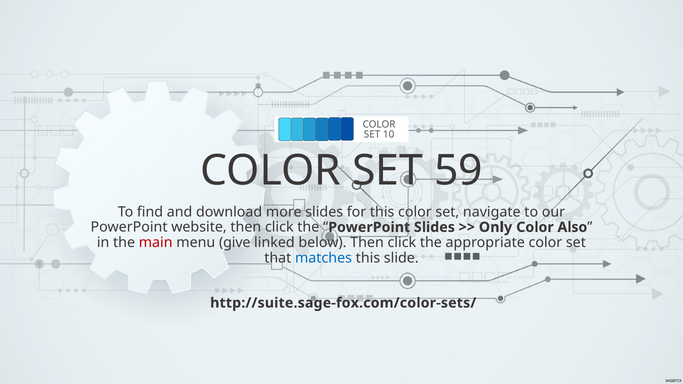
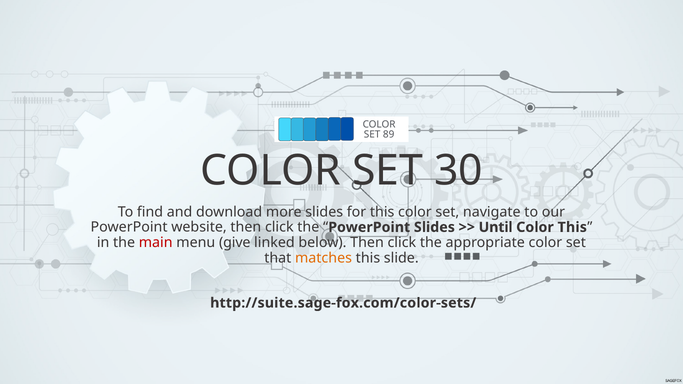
10: 10 -> 89 (389, 135)
59: 59 -> 30 (458, 171)
Only: Only -> Until (496, 227)
Color Also: Also -> This (572, 227)
matches colour: blue -> orange (324, 258)
